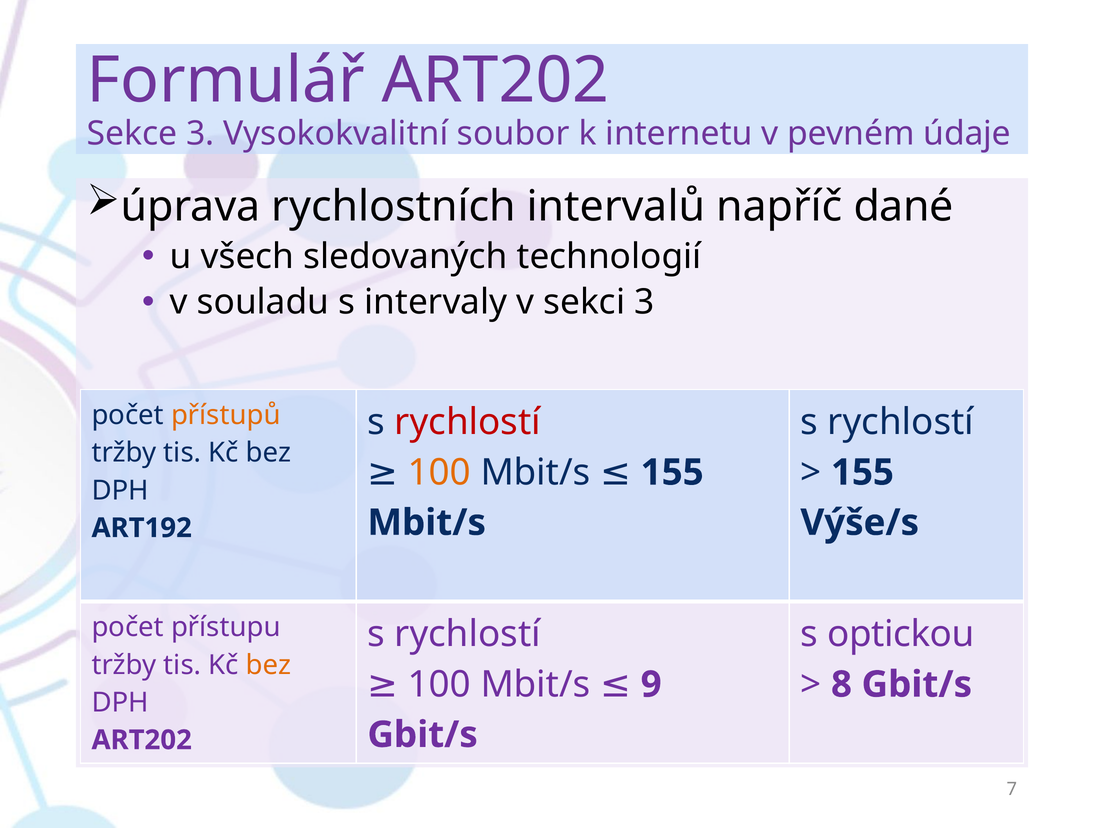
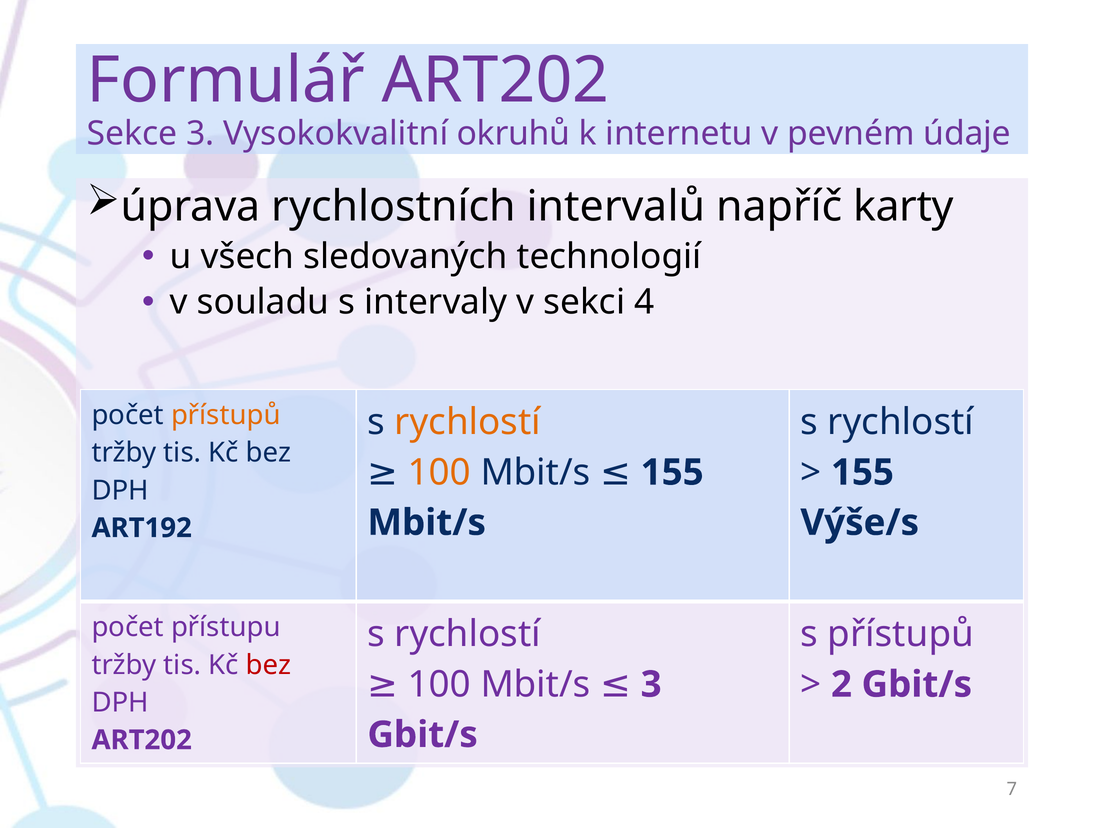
soubor: soubor -> okruhů (514, 134)
dané: dané -> karty (904, 207)
sekci 3: 3 -> 4 (644, 302)
rychlostí colour: red -> orange (468, 422)
s optickou: optickou -> přístupů (901, 634)
bez colour: orange -> red (268, 665)
9: 9 -> 3 (651, 685)
8: 8 -> 2 (841, 685)
